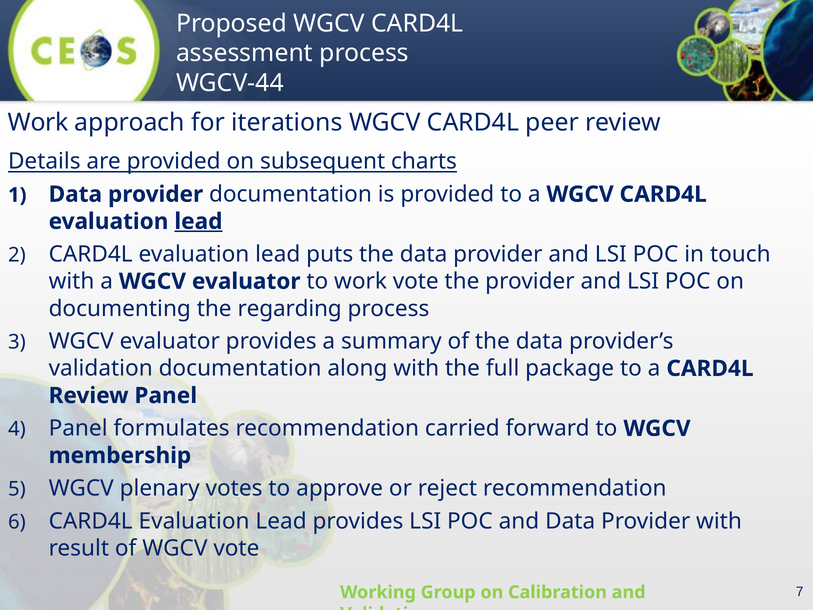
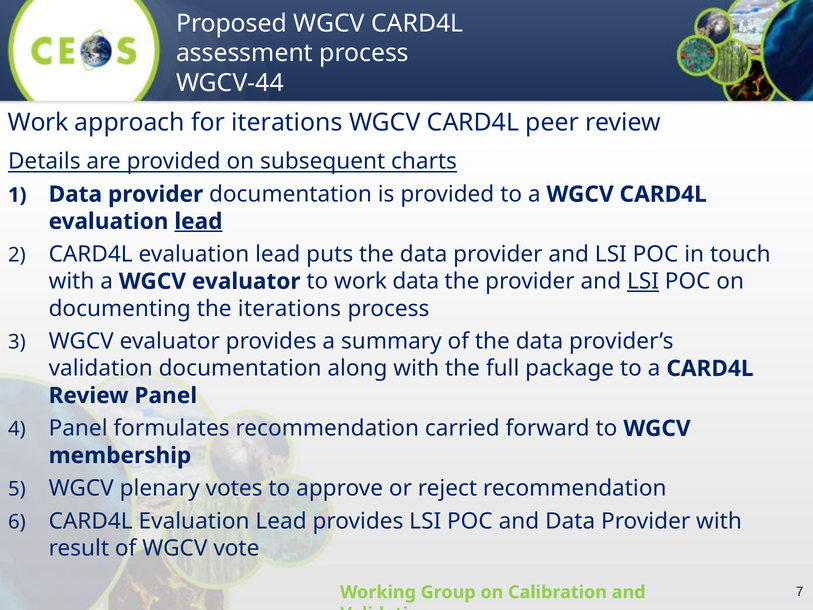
work vote: vote -> data (416, 281)
LSI underline: none -> present (643, 281)
the regarding: regarding -> iterations (289, 308)
